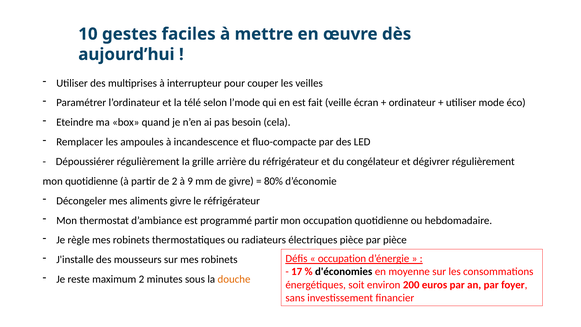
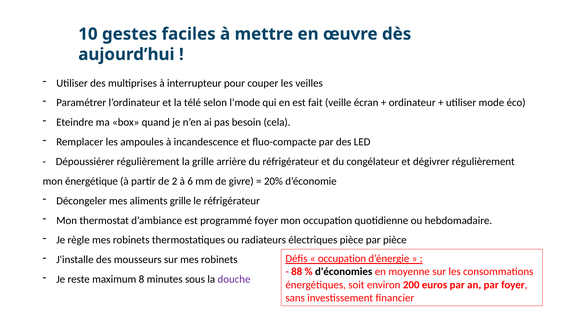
mon quotidienne: quotidienne -> énergétique (92, 181)
9: 9 -> 6 (190, 181)
80%: 80% -> 20% (273, 181)
aliments givre: givre -> grille (181, 201)
programmé partir: partir -> foyer (266, 220)
17: 17 -> 88 (297, 272)
maximum 2: 2 -> 8 (142, 279)
douche colour: orange -> purple (234, 279)
